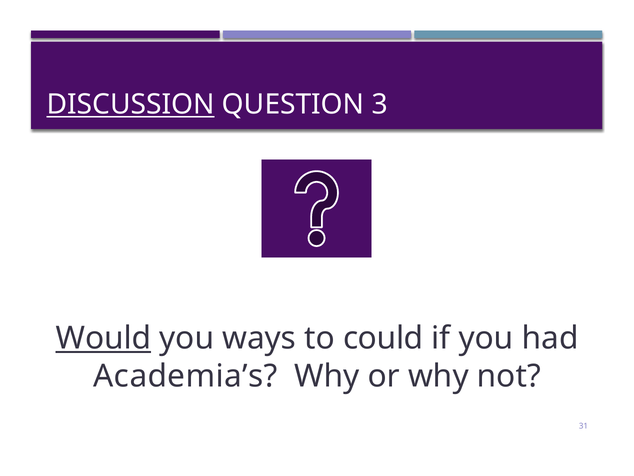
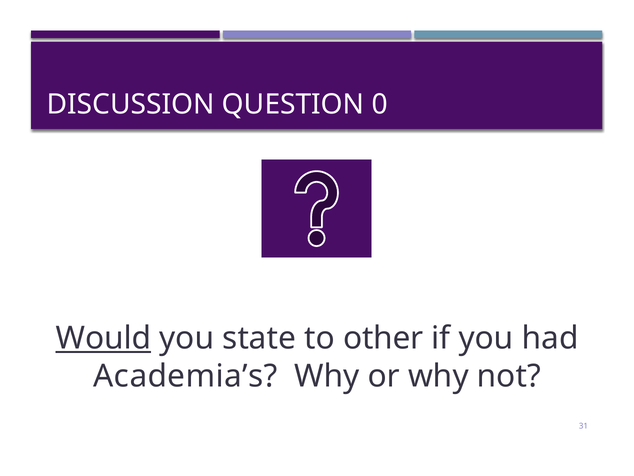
DISCUSSION underline: present -> none (131, 105)
3: 3 -> 0 (380, 105)
ways: ways -> state (259, 338)
could: could -> other (383, 338)
